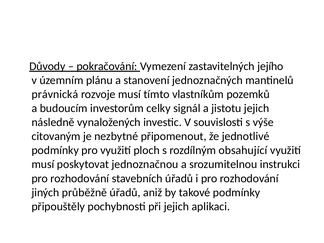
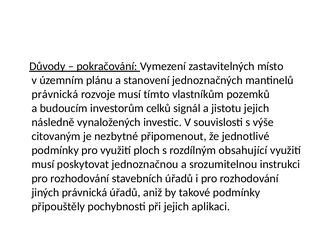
jejího: jejího -> místo (270, 66)
celky: celky -> celků (159, 108)
jiných průběžně: průběžně -> právnická (84, 192)
